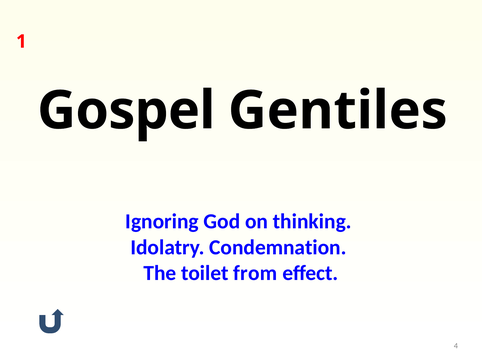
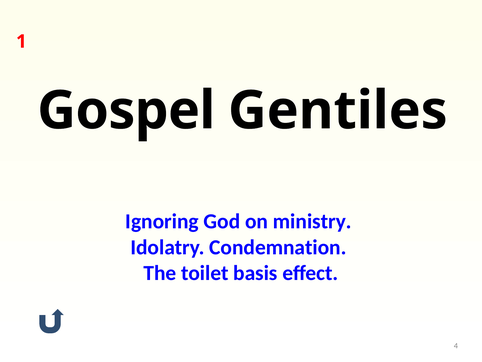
thinking: thinking -> ministry (312, 221)
from: from -> basis (255, 273)
